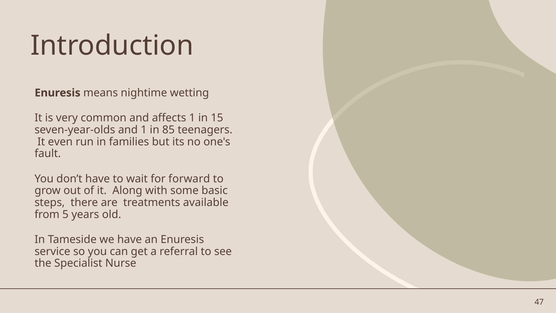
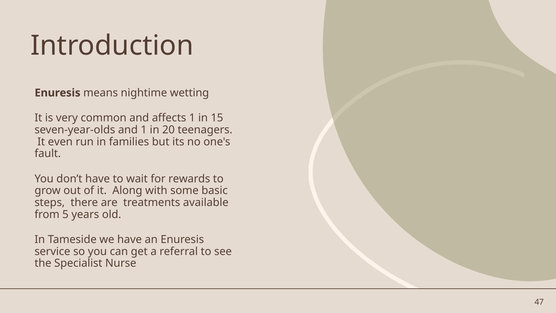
85: 85 -> 20 (168, 130)
forward: forward -> rewards (189, 179)
